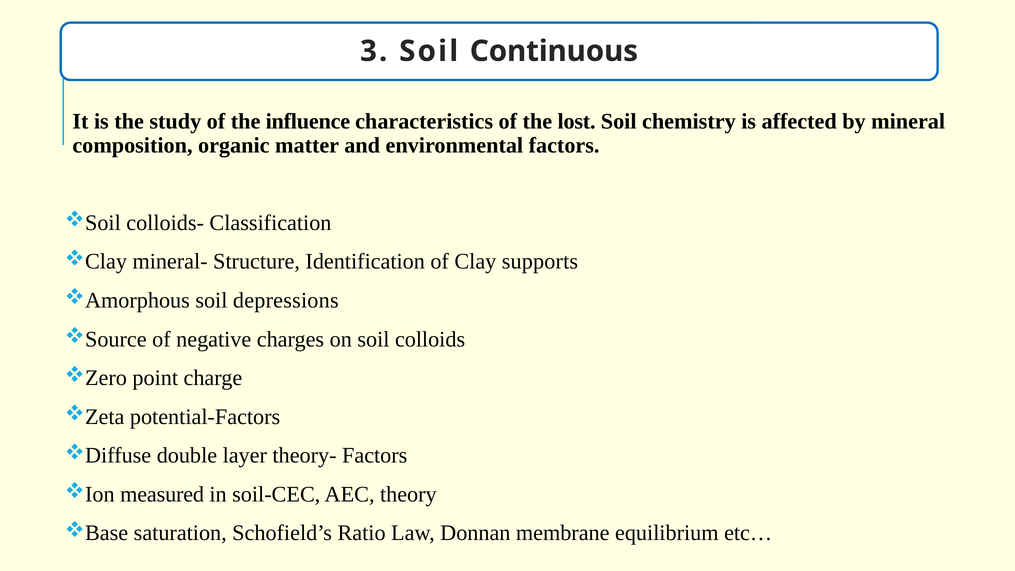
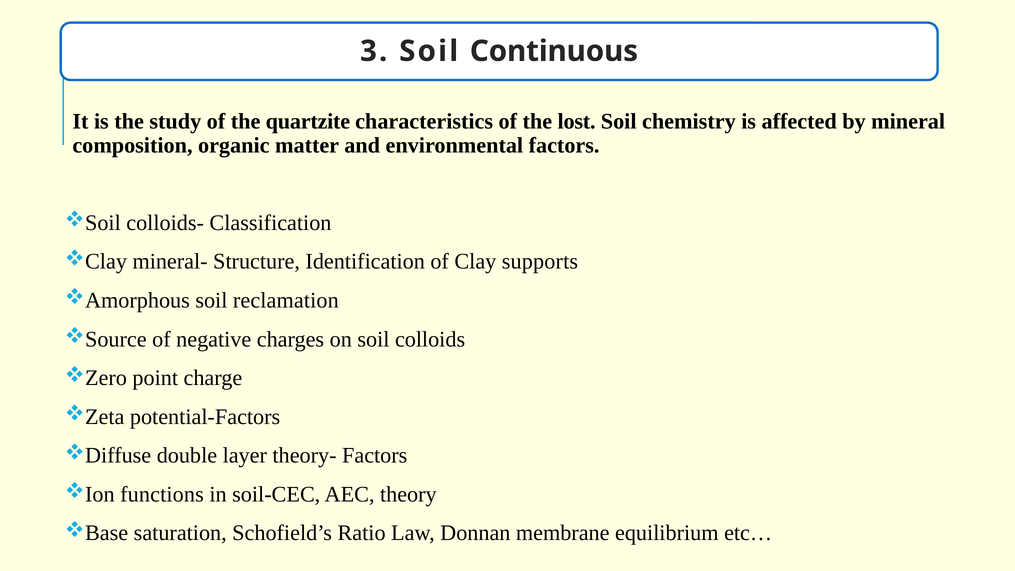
influence: influence -> quartzite (308, 121)
depressions: depressions -> reclamation (286, 300)
measured: measured -> functions (162, 494)
